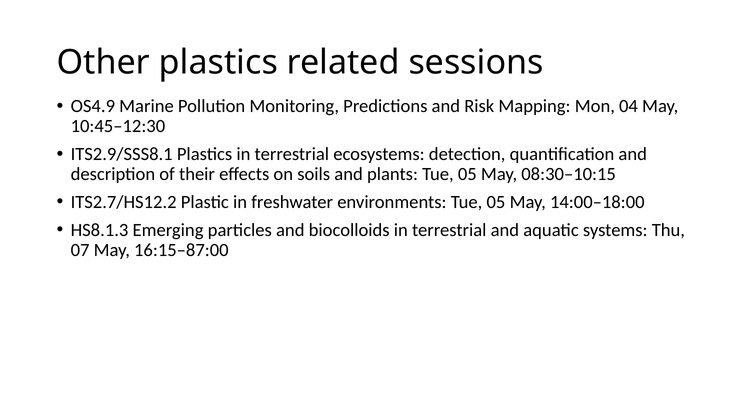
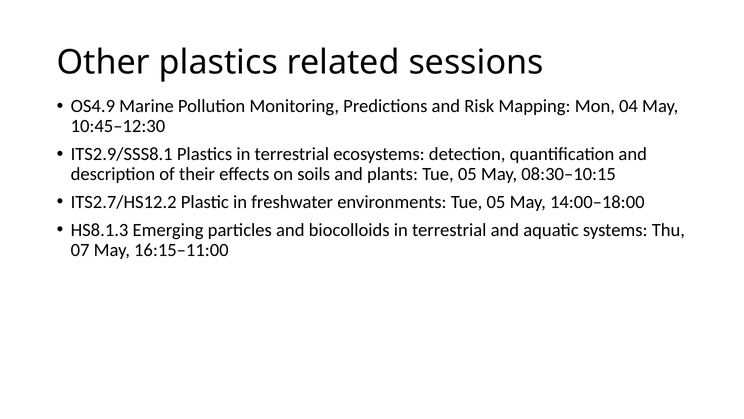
16:15–87:00: 16:15–87:00 -> 16:15–11:00 (181, 250)
